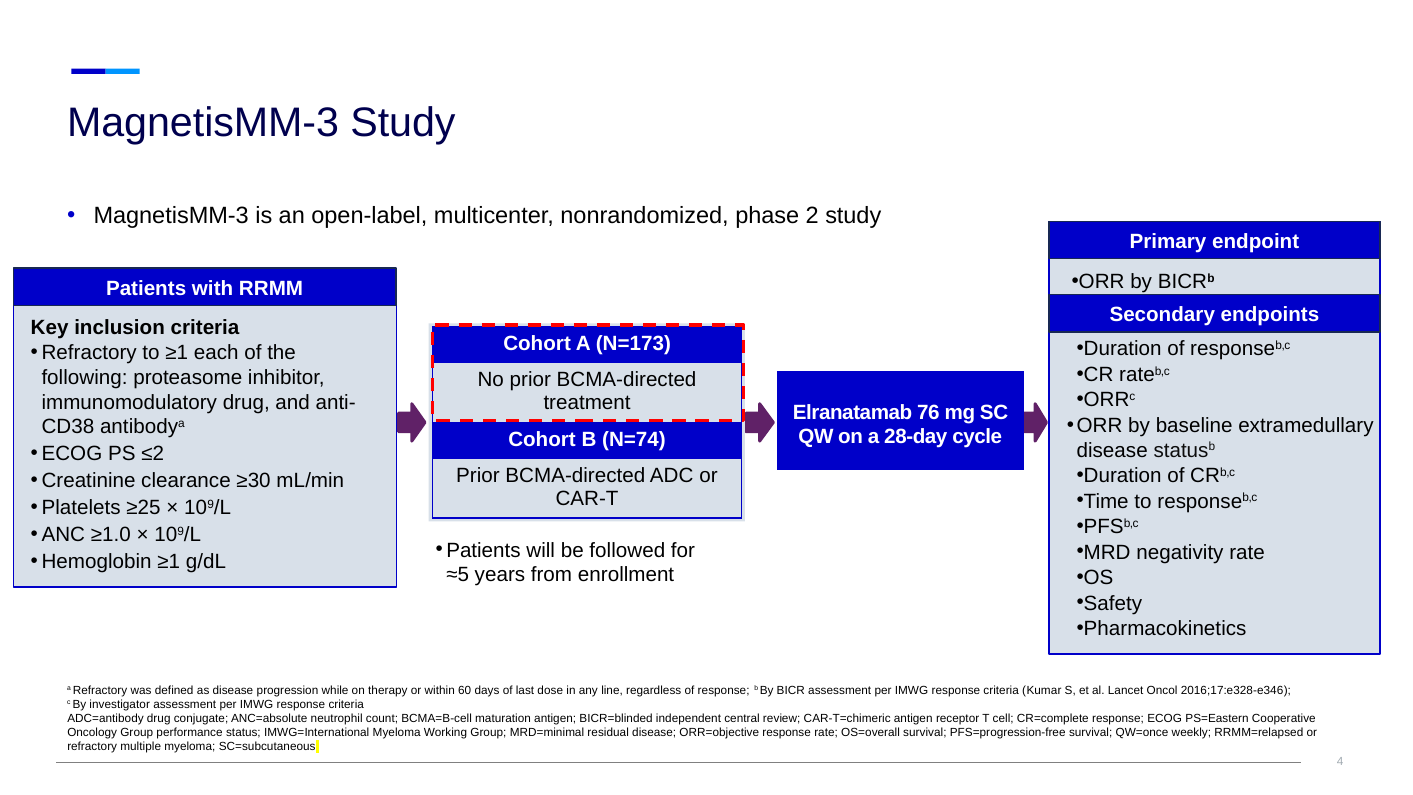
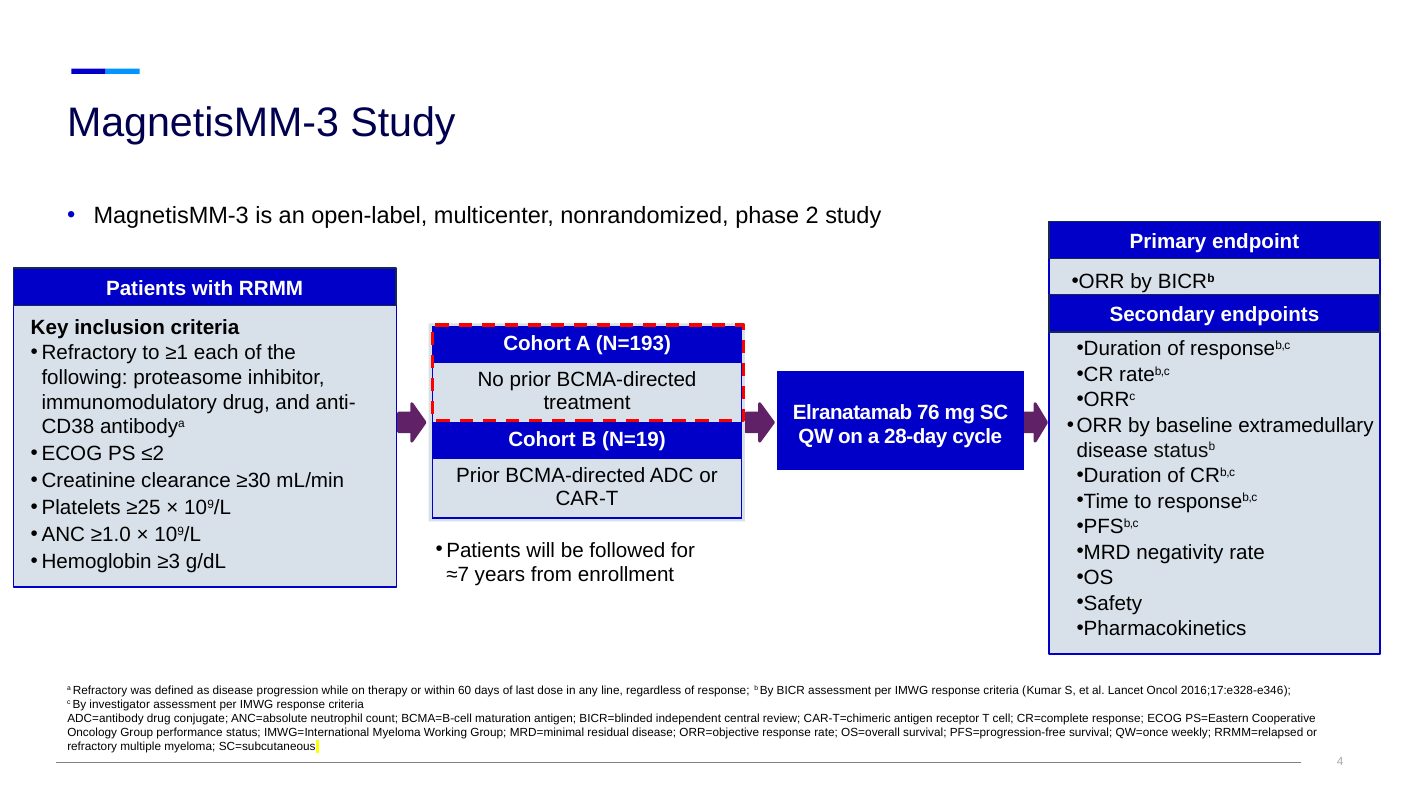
N=173: N=173 -> N=193 (633, 344)
N=74: N=74 -> N=19 (634, 440)
Hemoglobin ≥1: ≥1 -> ≥3 (169, 562)
≈5: ≈5 -> ≈7 (458, 575)
